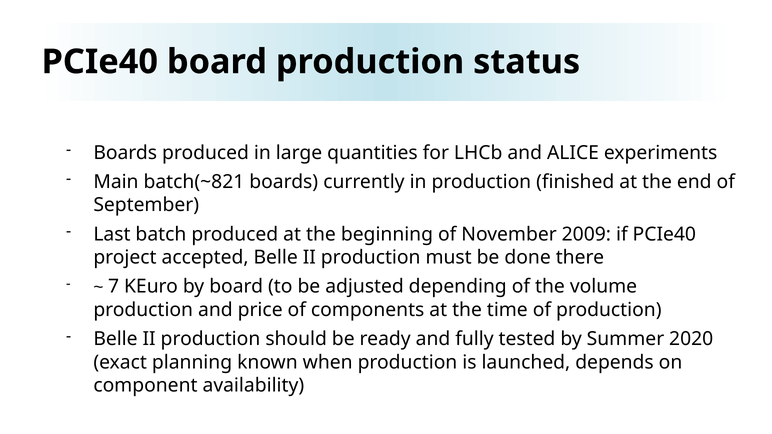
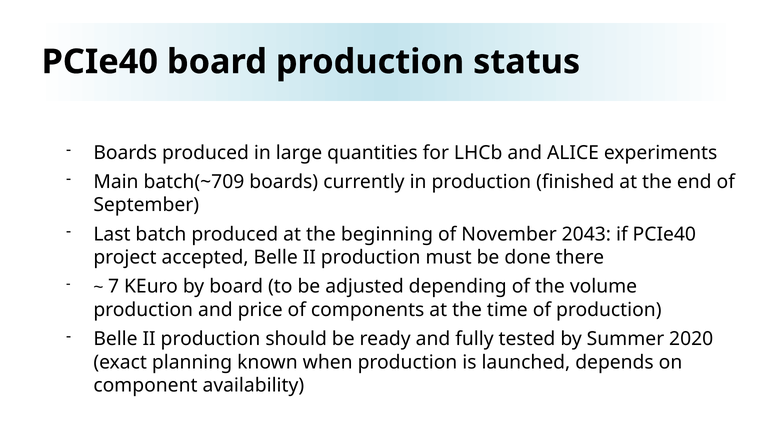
batch(~821: batch(~821 -> batch(~709 (194, 182)
2009: 2009 -> 2043 (586, 234)
